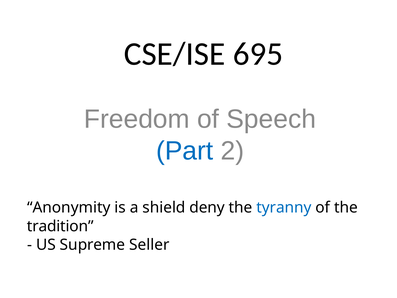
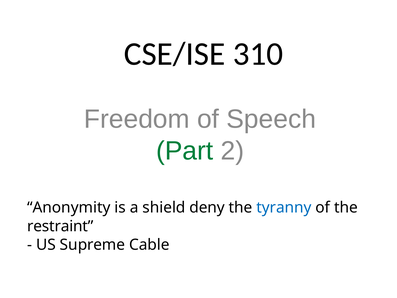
695: 695 -> 310 (258, 54)
Part colour: blue -> green (185, 151)
tradition: tradition -> restraint (60, 226)
Seller: Seller -> Cable (149, 245)
